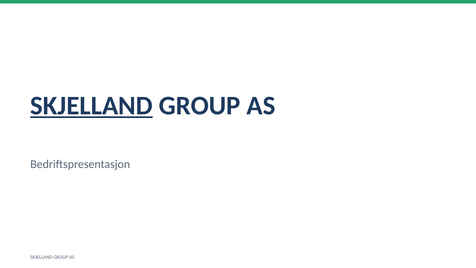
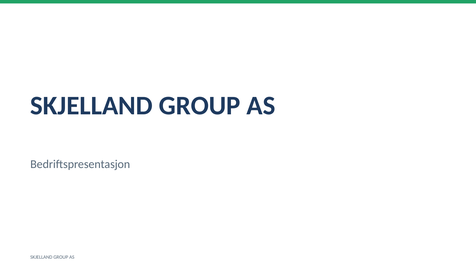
SKJELLAND underline: present -> none (92, 106)
